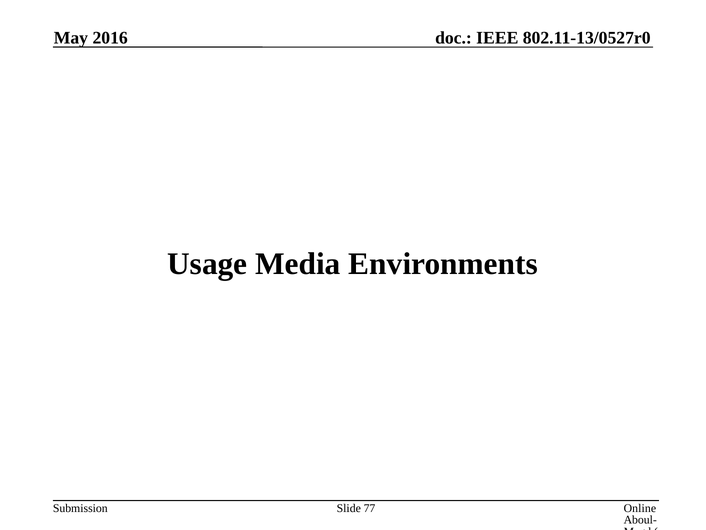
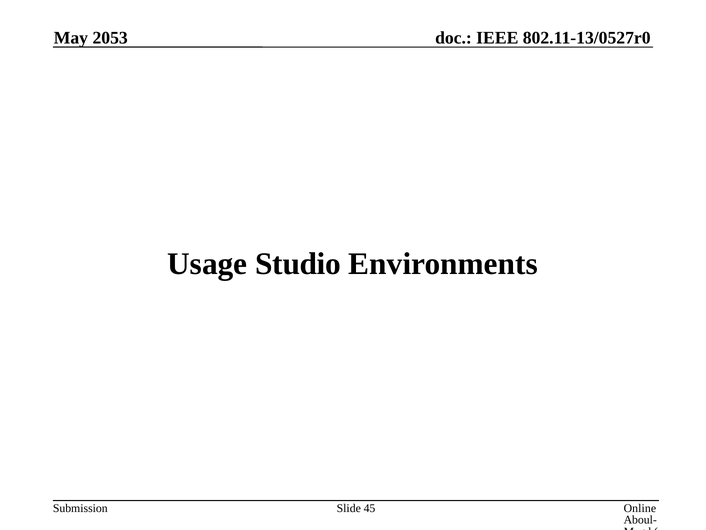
2016: 2016 -> 2053 (110, 38)
Media: Media -> Studio (298, 264)
77: 77 -> 45 (370, 508)
